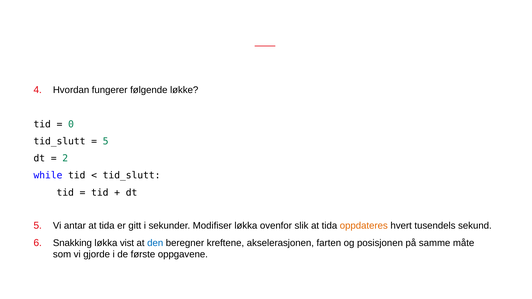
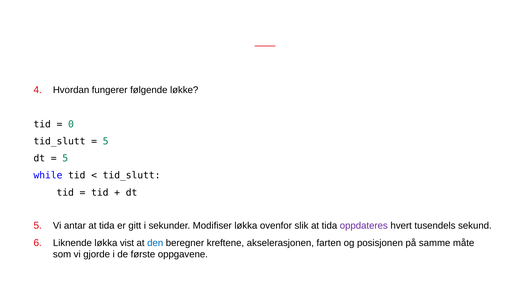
2: 2 -> 5 (65, 159)
oppdateres colour: orange -> purple (364, 226)
Snakking: Snakking -> Liknende (72, 243)
